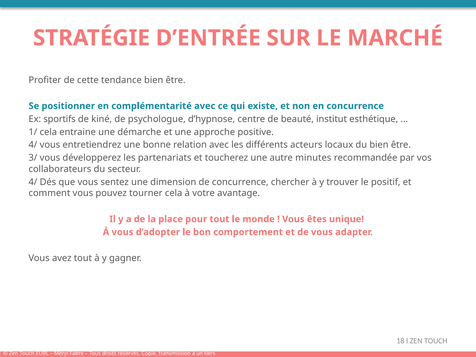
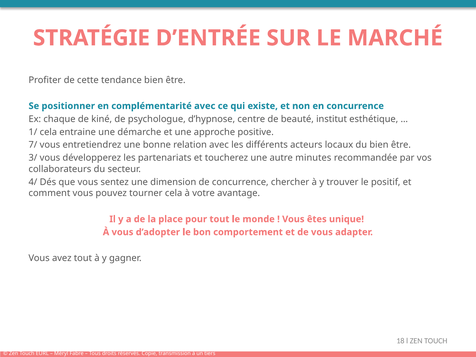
sportifs: sportifs -> chaque (59, 119)
4/: 4/ -> 7/ (33, 145)
